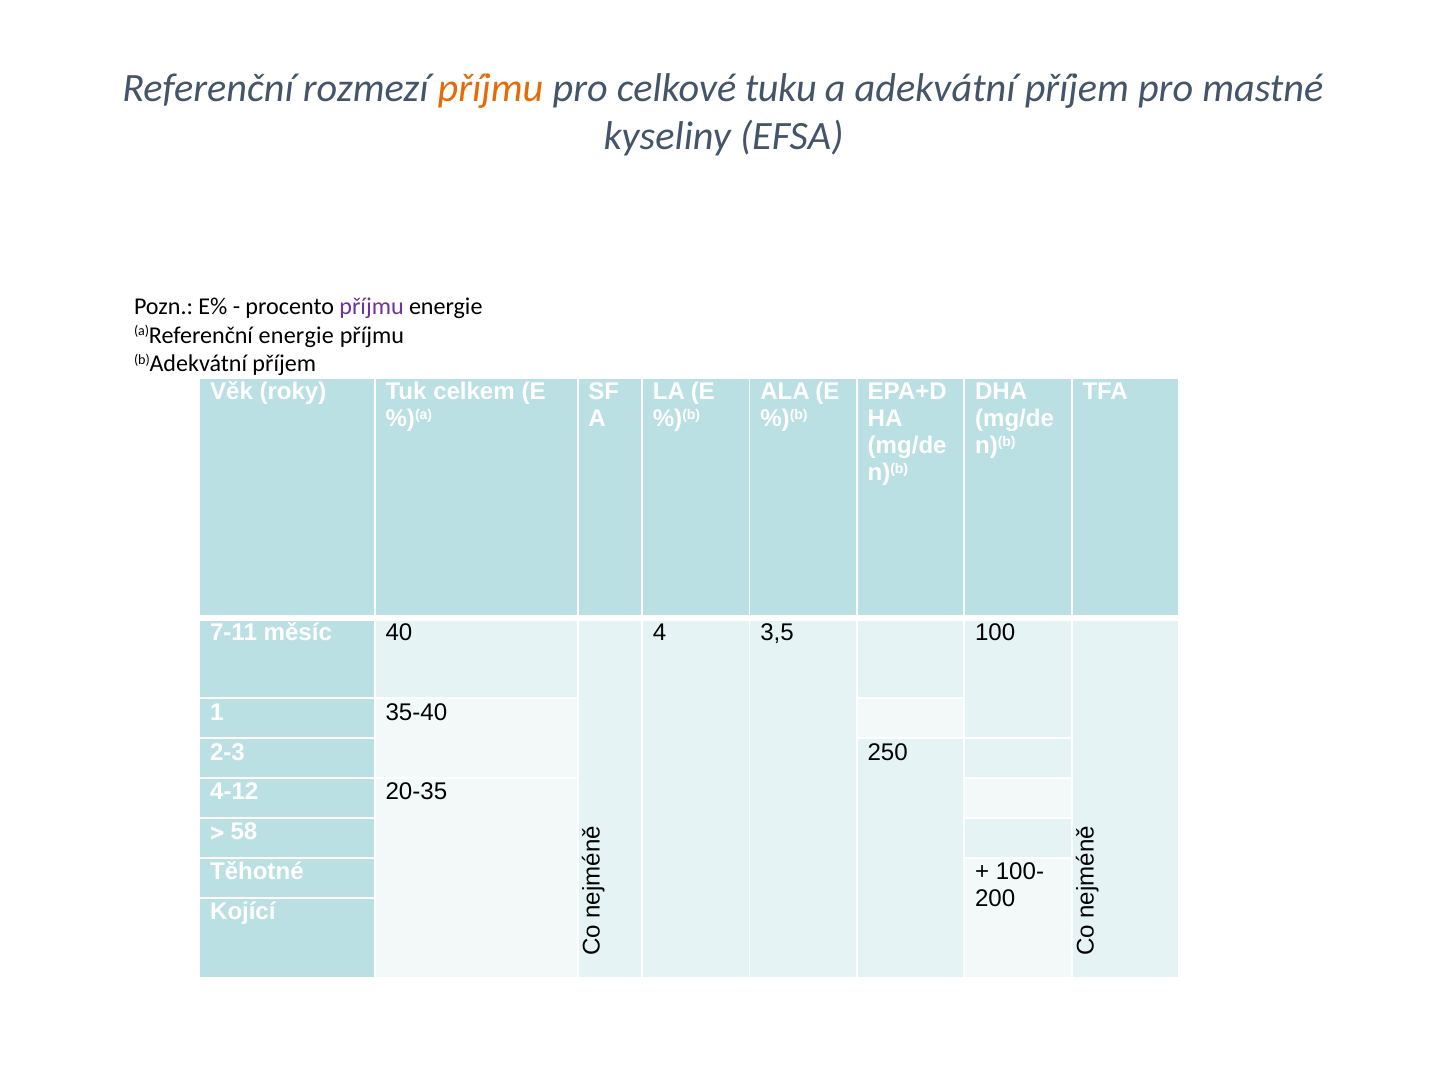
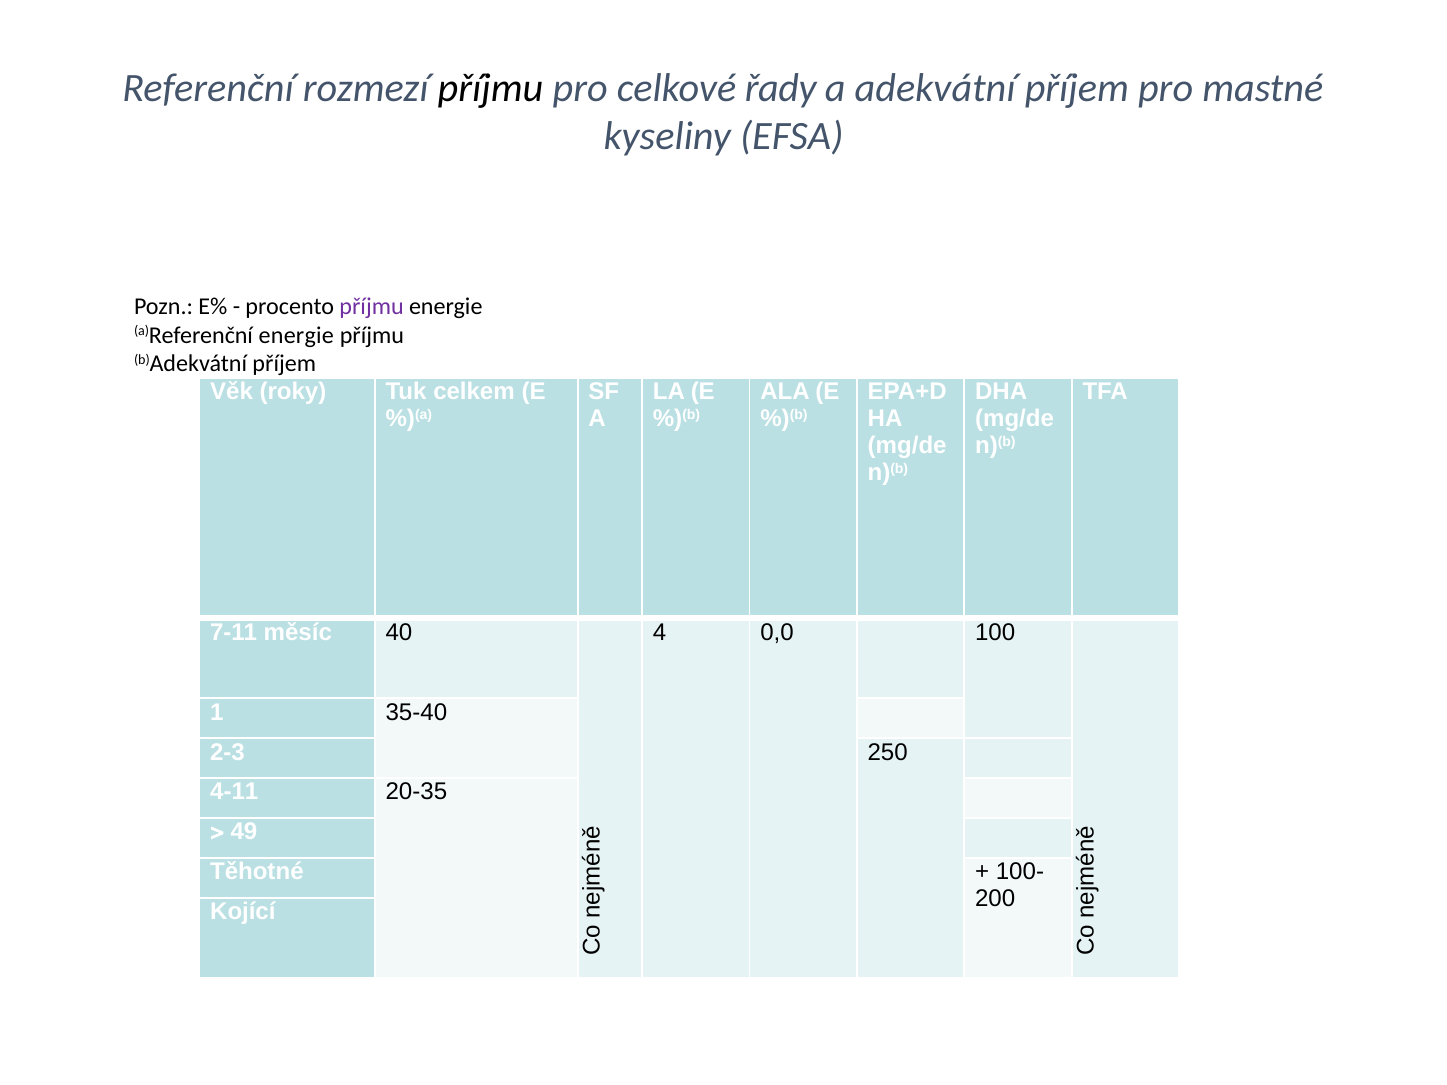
příjmu colour: orange -> black (491, 88)
tuku: tuku -> řady (781, 88)
3,5: 3,5 -> 0,0 (777, 632)
4-12: 4-12 -> 4-11 (234, 792)
58: 58 -> 49 (244, 832)
